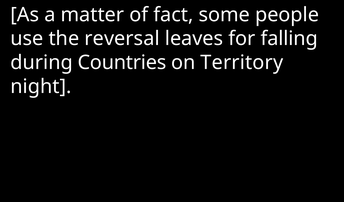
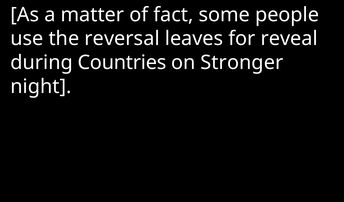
falling: falling -> reveal (289, 39)
Territory: Territory -> Stronger (242, 62)
